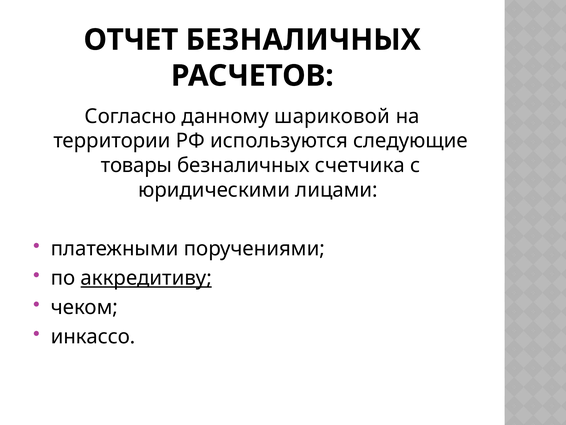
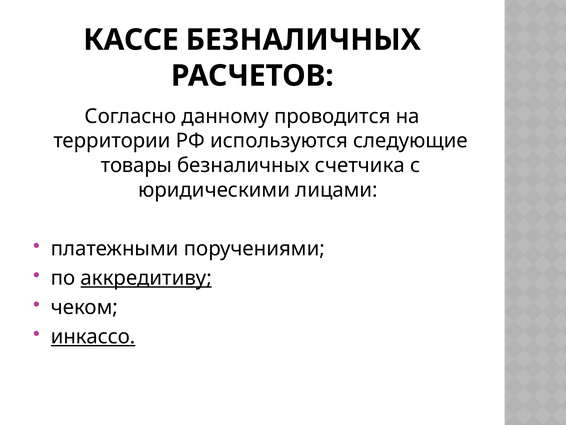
ОТЧЕТ: ОТЧЕТ -> КАССЕ (131, 40)
шариковой: шариковой -> проводится (332, 116)
инкассо underline: none -> present (93, 336)
